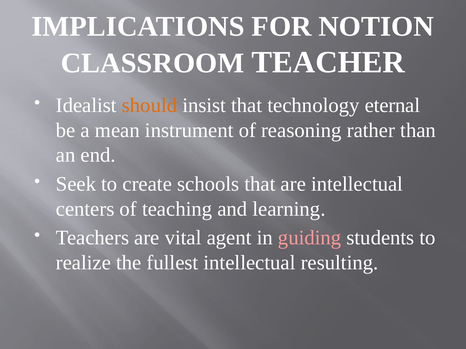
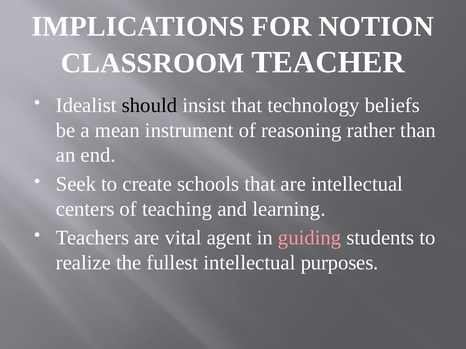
should colour: orange -> black (150, 105)
eternal: eternal -> beliefs (392, 105)
resulting: resulting -> purposes (340, 263)
